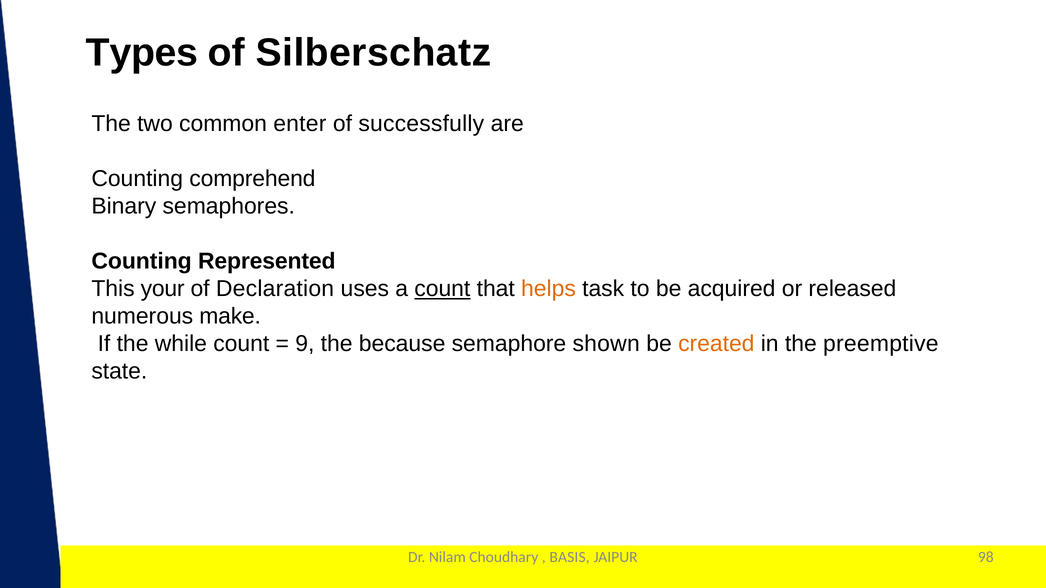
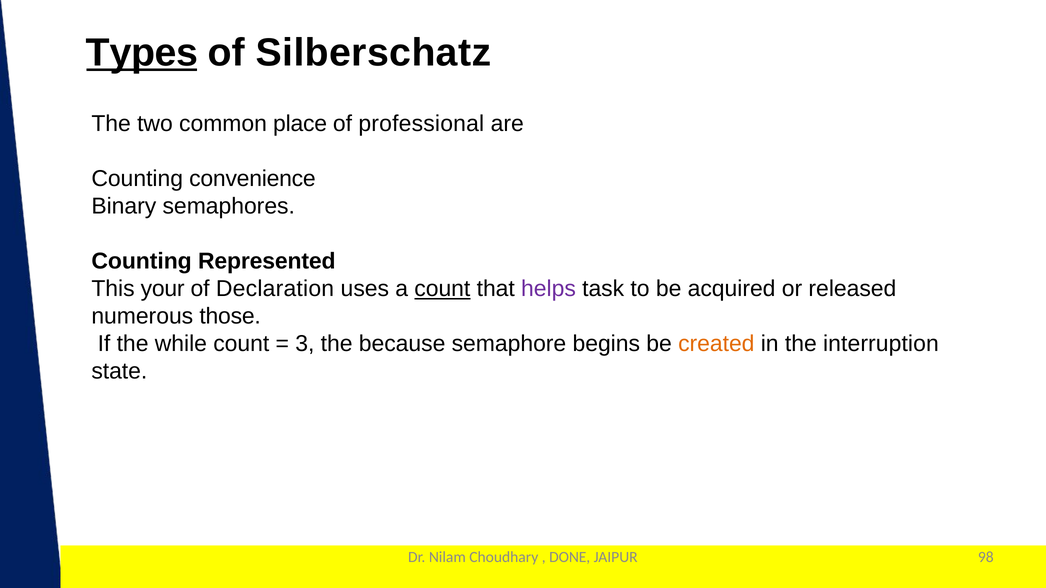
Types underline: none -> present (142, 53)
enter: enter -> place (300, 124)
successfully: successfully -> professional (421, 124)
comprehend: comprehend -> convenience (252, 179)
helps colour: orange -> purple (549, 289)
make: make -> those (230, 316)
9: 9 -> 3 (305, 344)
shown: shown -> begins (606, 344)
preemptive: preemptive -> interruption (881, 344)
BASIS: BASIS -> DONE (570, 557)
